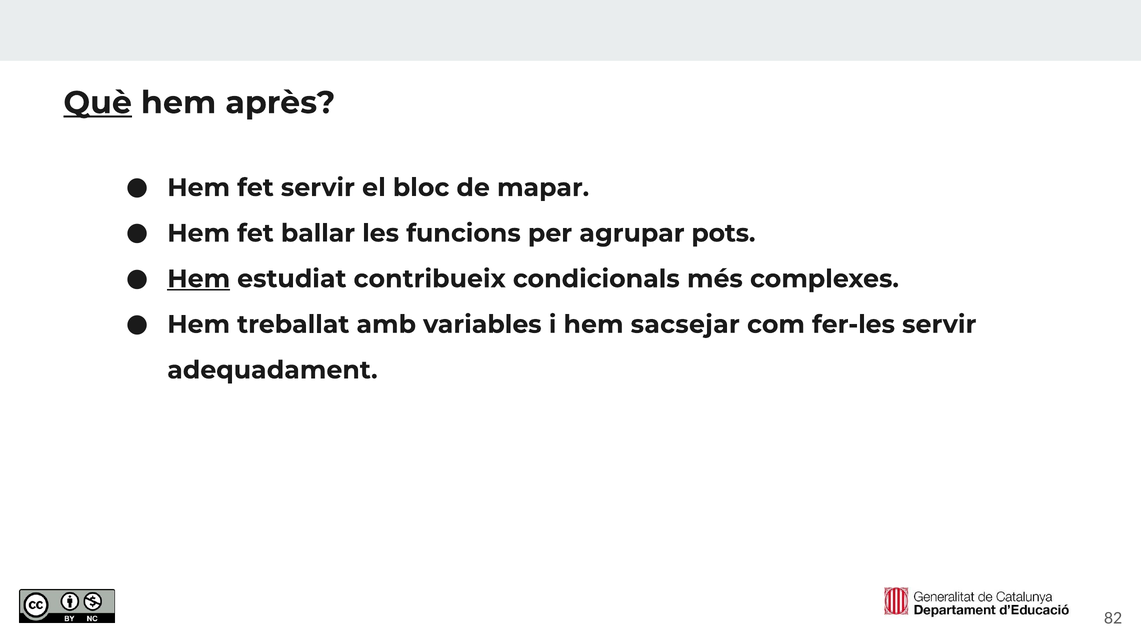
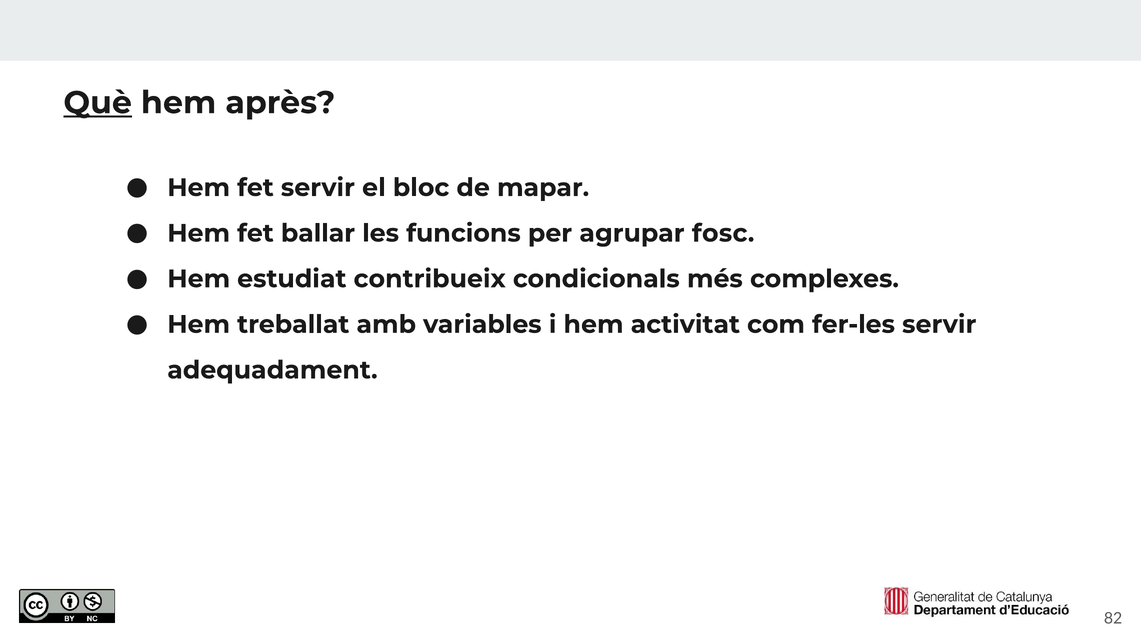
pots: pots -> fosc (723, 233)
Hem underline: present -> none (199, 279)
sacsejar: sacsejar -> activitat (685, 324)
